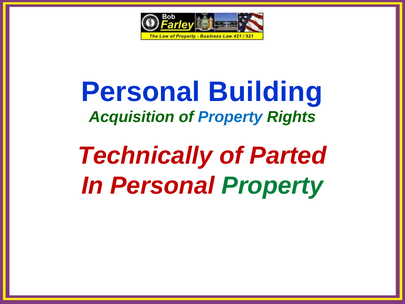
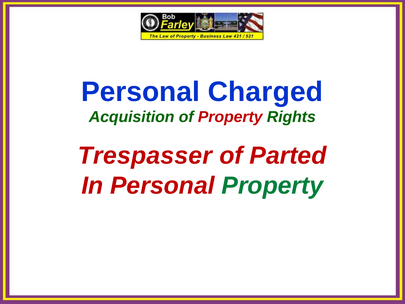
Building: Building -> Charged (265, 92)
Property colour: blue -> red (230, 117)
Technically: Technically -> Trespasser (145, 156)
